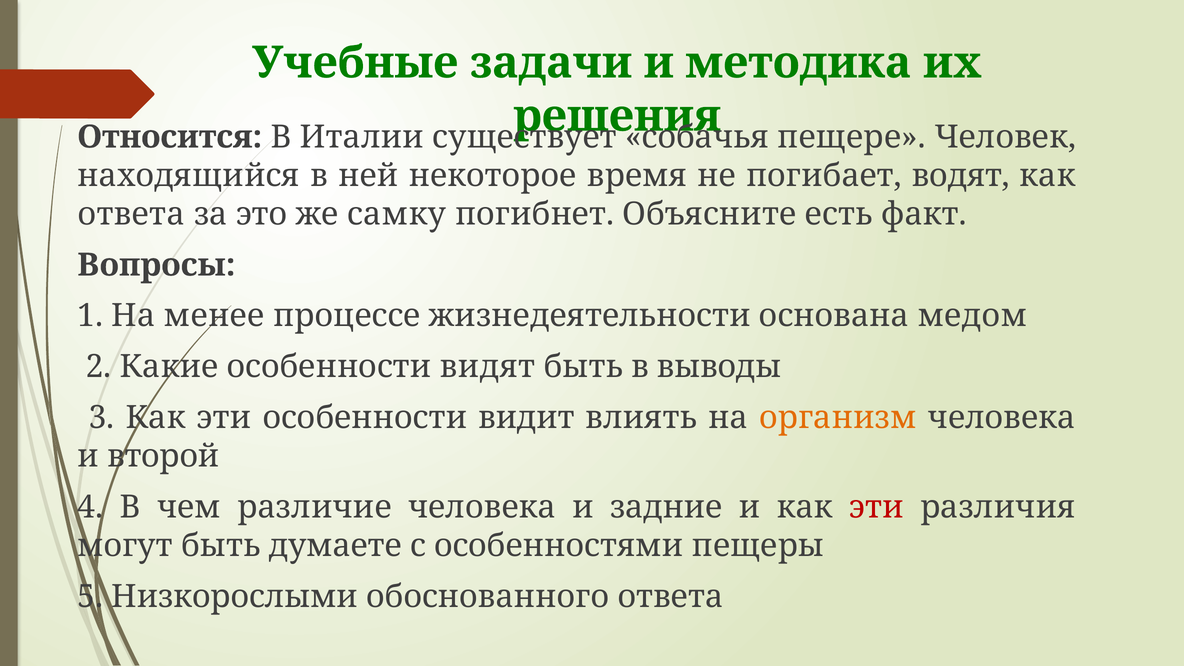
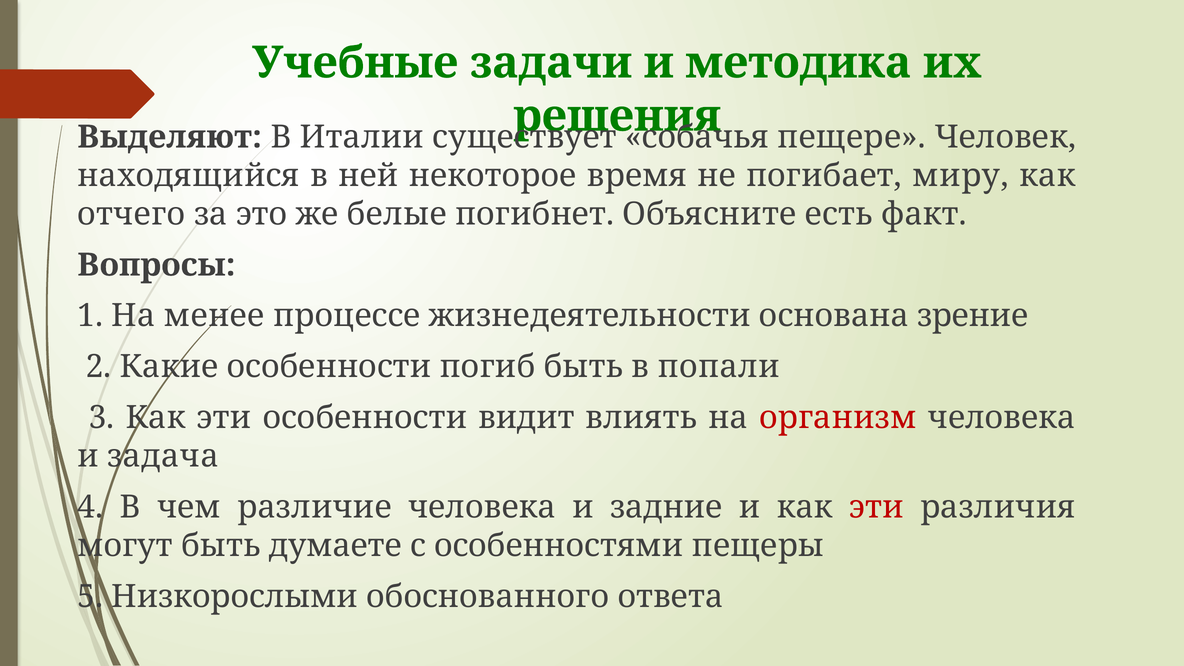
Относится: Относится -> Выделяют (170, 137)
водят: водят -> миру (961, 176)
ответа: ответа -> отчего (131, 214)
самку: самку -> белые (397, 214)
медом: медом -> зрение (973, 316)
видят: видят -> погиб (488, 367)
выводы: выводы -> попали (719, 367)
организм colour: orange -> red (838, 418)
второй: второй -> задача (163, 456)
